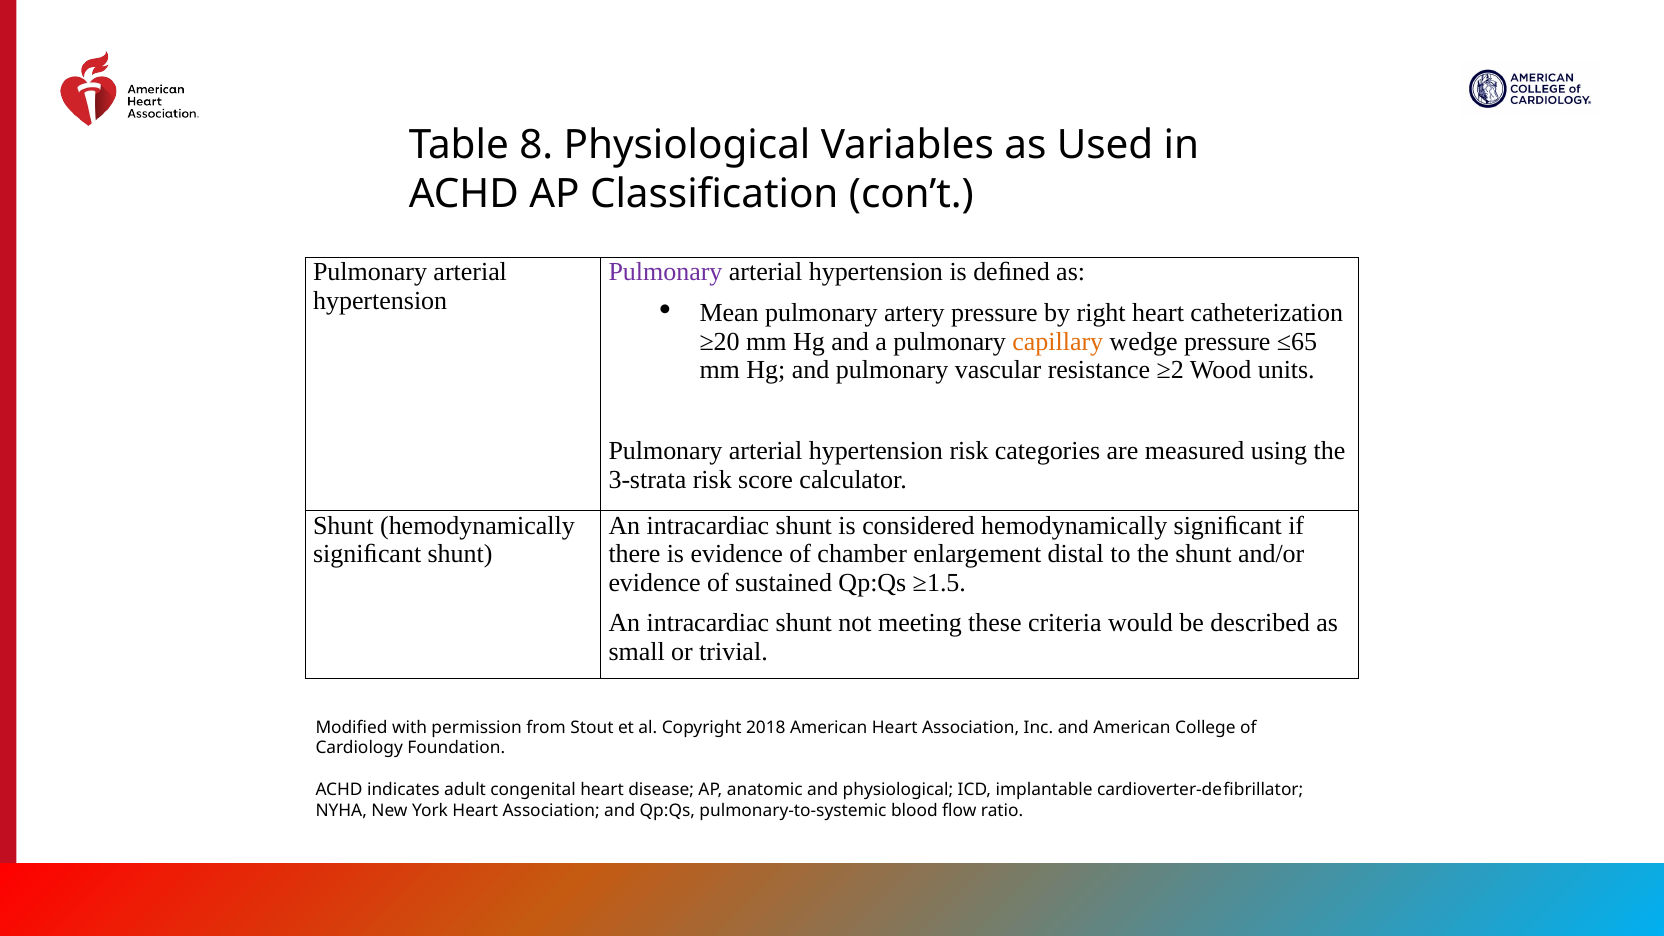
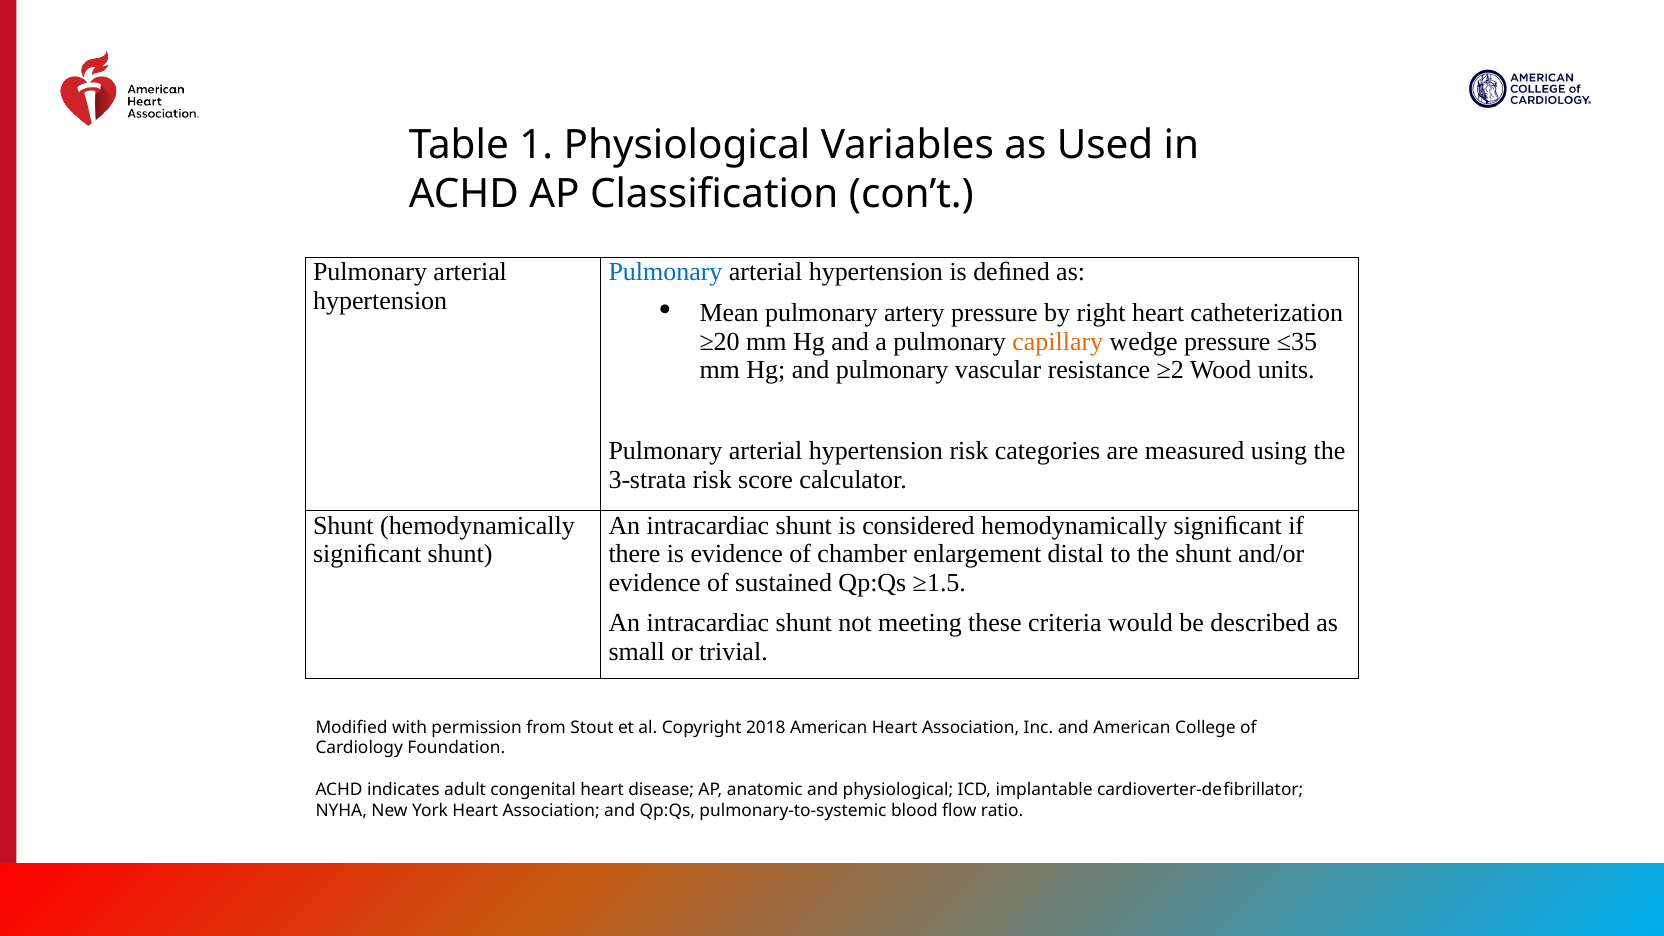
8: 8 -> 1 (536, 145)
Pulmonary colour: purple -> blue (665, 272)
≤65: ≤65 -> ≤35 (1297, 341)
